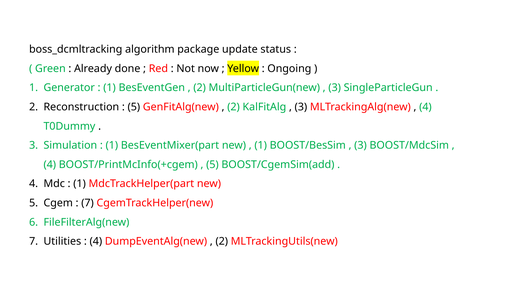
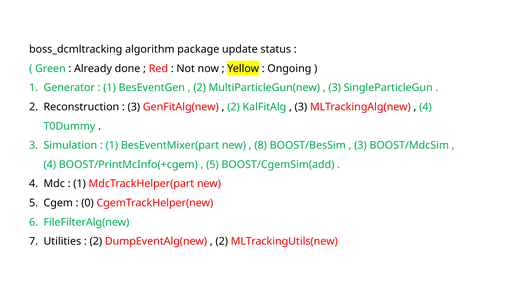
5: 5 -> 3 (134, 107)
1: 1 -> 8 (261, 145)
7: 7 -> 0 (88, 203)
4: 4 -> 2 (96, 241)
